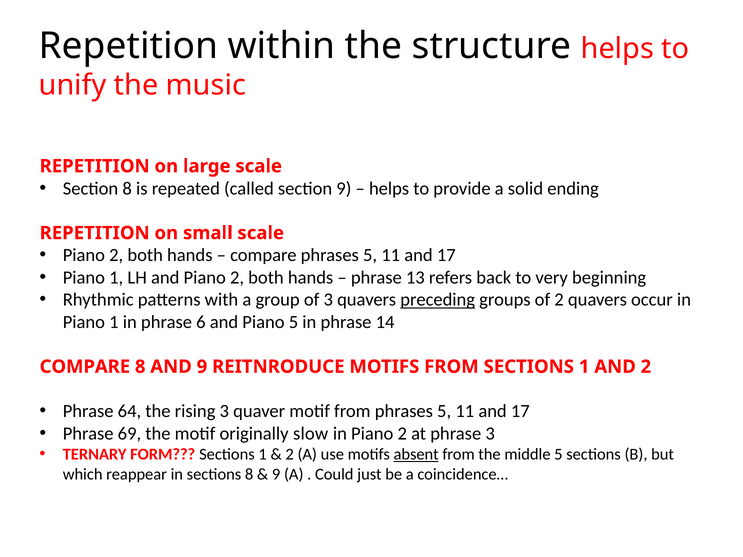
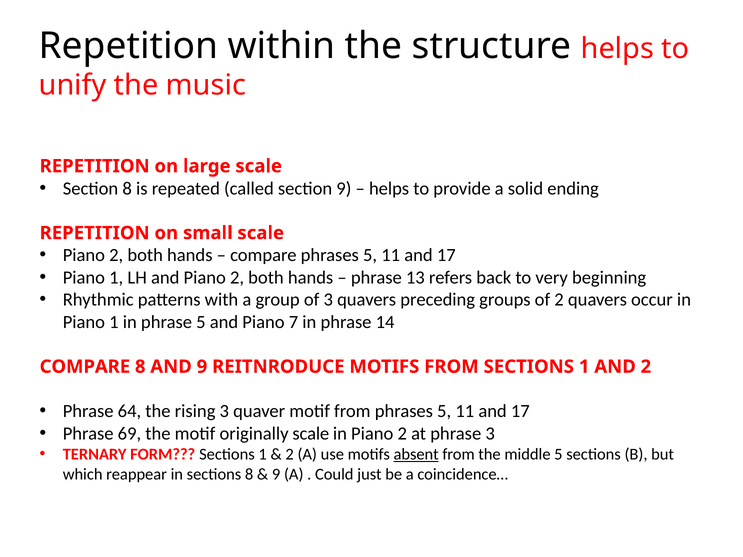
preceding underline: present -> none (438, 300)
phrase 6: 6 -> 5 (201, 322)
Piano 5: 5 -> 7 (293, 322)
originally slow: slow -> scale (311, 434)
